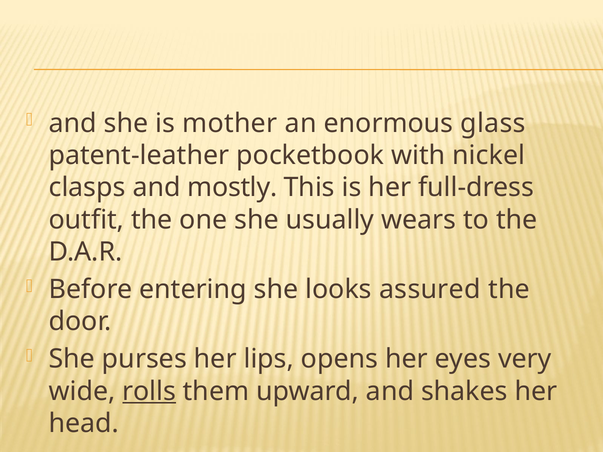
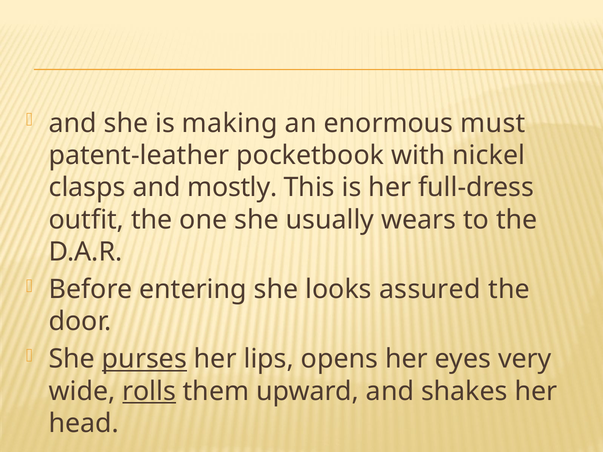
mother: mother -> making (230, 123)
glass: glass -> must (493, 123)
purses underline: none -> present (144, 359)
